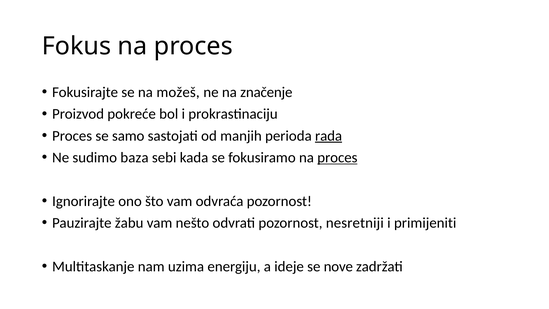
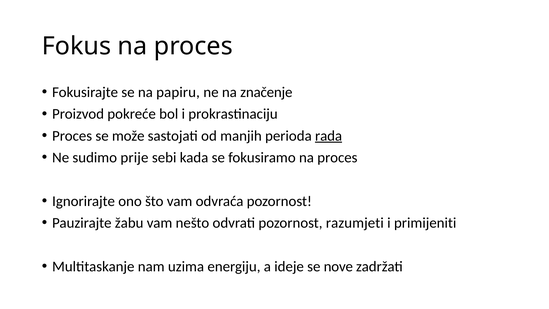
možeš: možeš -> papiru (178, 92)
samo: samo -> može (128, 136)
baza: baza -> prije (134, 158)
proces underline: present -> none (337, 158)
nesretniji: nesretniji -> razumjeti (355, 223)
